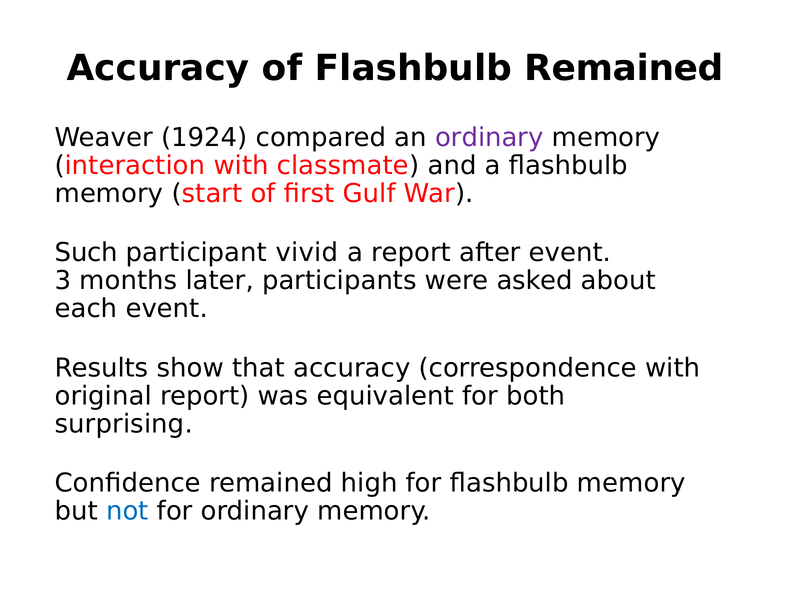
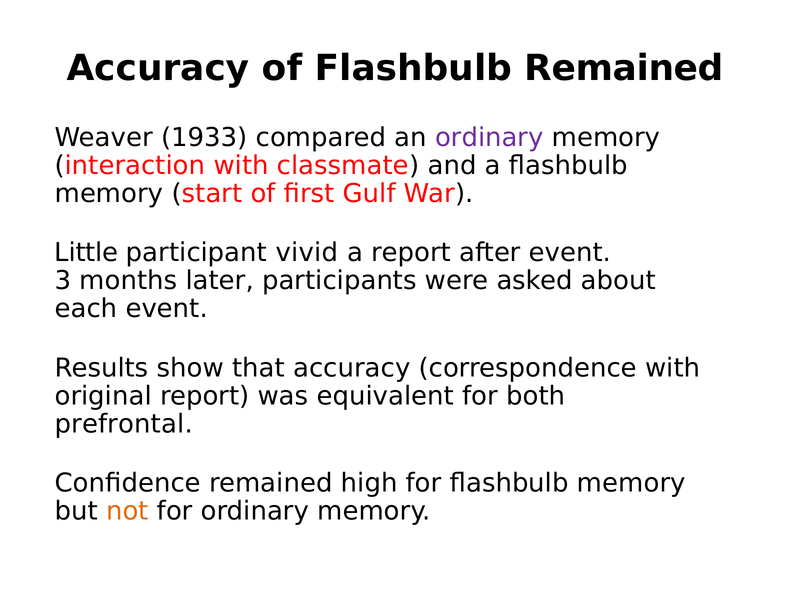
1924: 1924 -> 1933 (204, 137)
Such: Such -> Little (86, 253)
surprising: surprising -> prefrontal (124, 424)
not colour: blue -> orange (127, 511)
